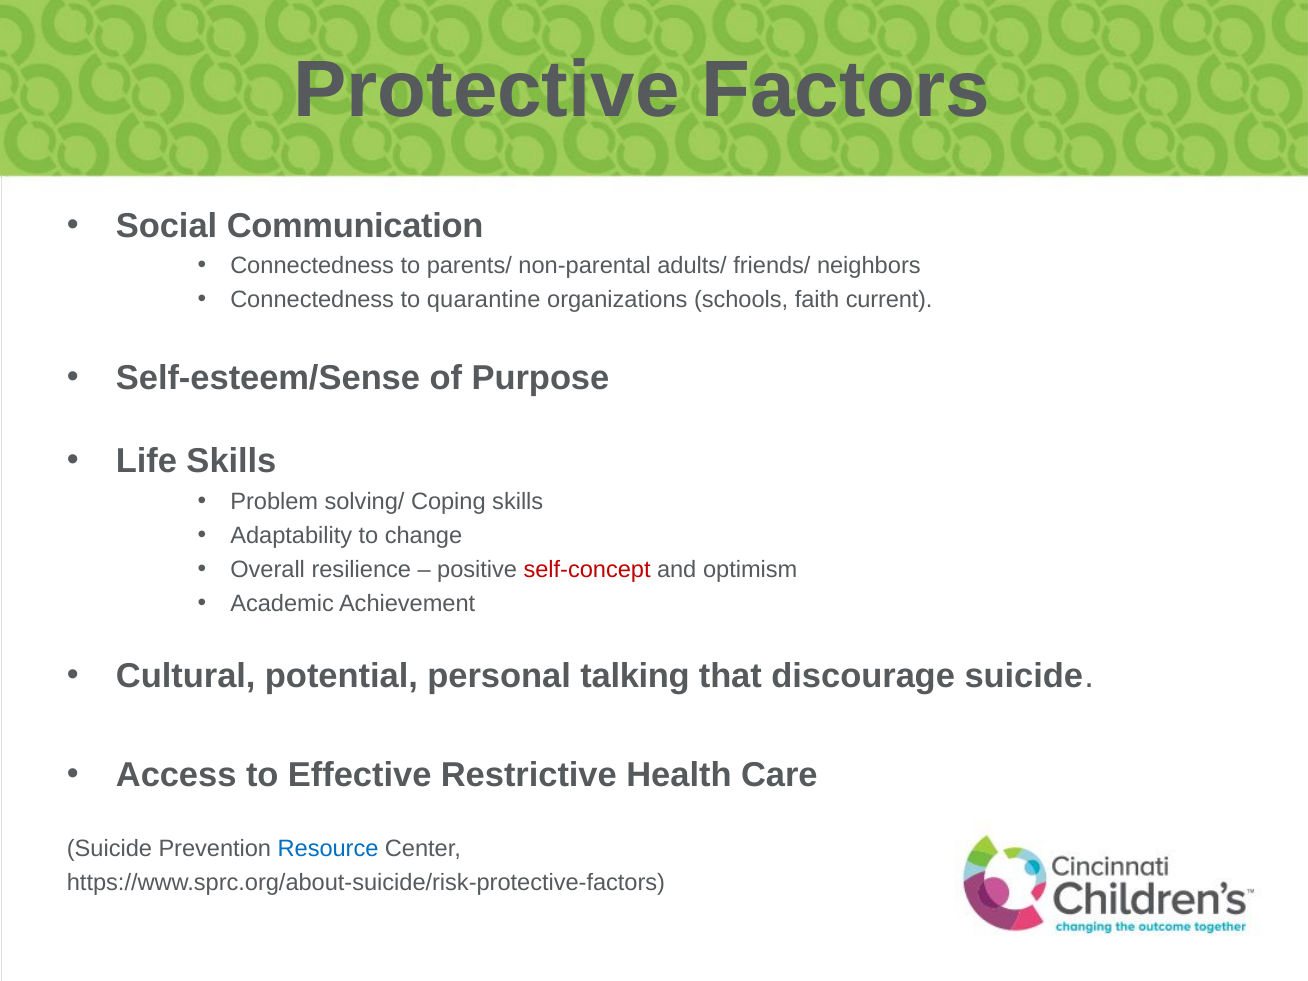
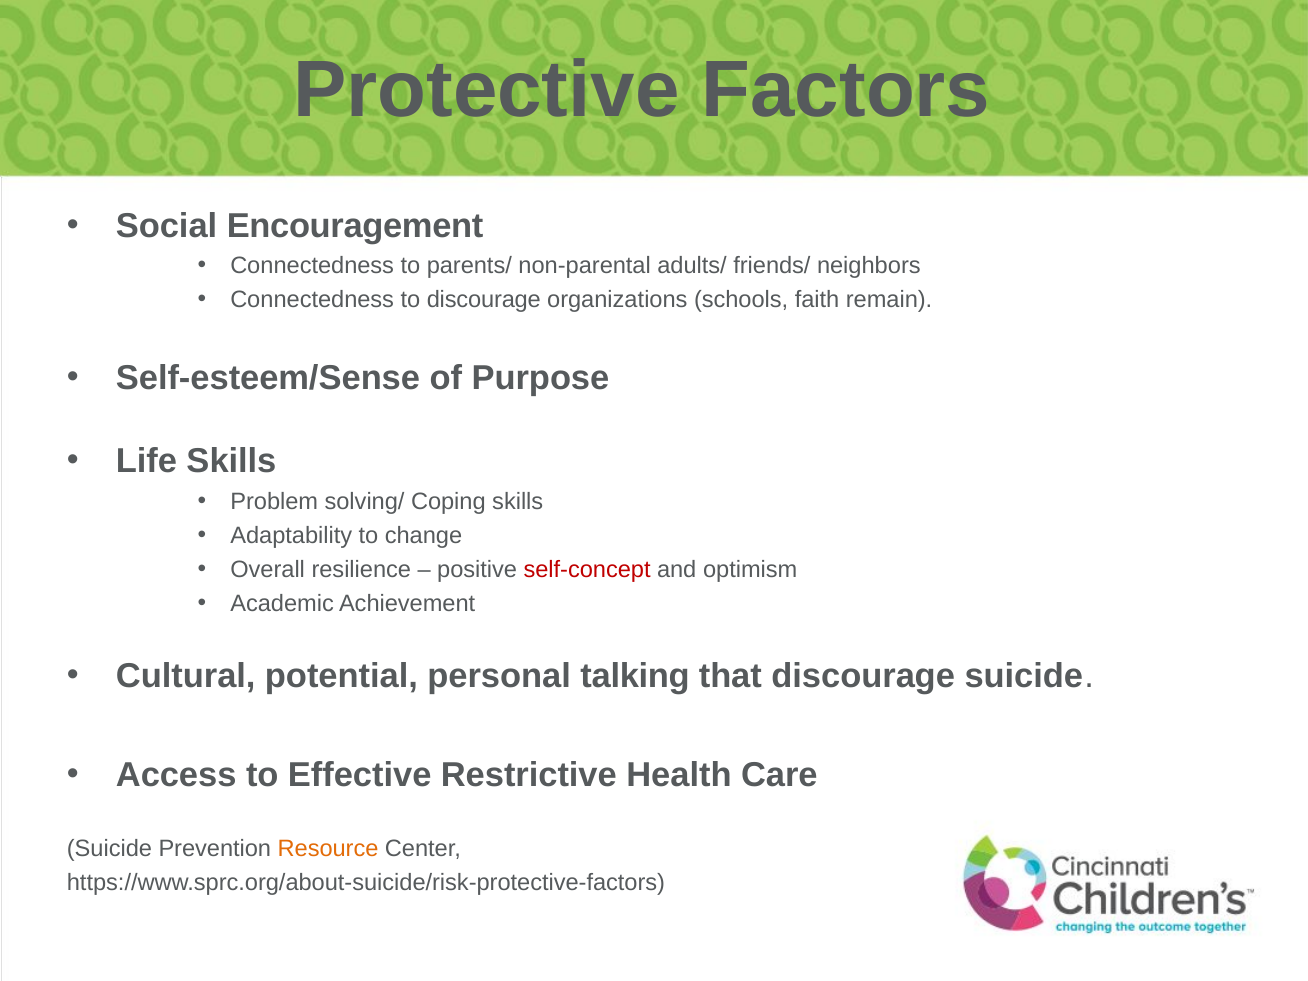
Communication: Communication -> Encouragement (355, 226)
to quarantine: quarantine -> discourage (484, 300)
current: current -> remain (889, 300)
Resource colour: blue -> orange (328, 849)
